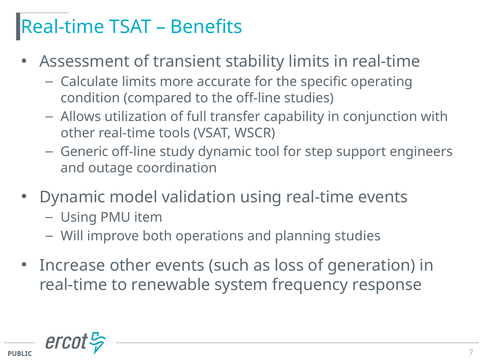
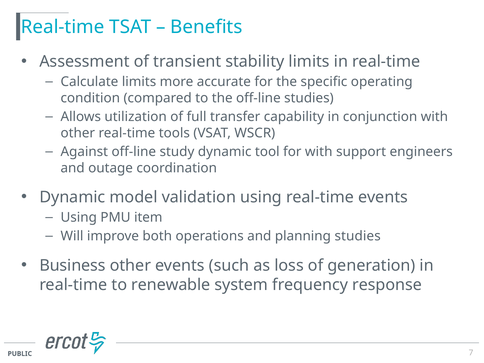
Generic: Generic -> Against (84, 152)
for step: step -> with (319, 152)
Increase: Increase -> Business (72, 265)
